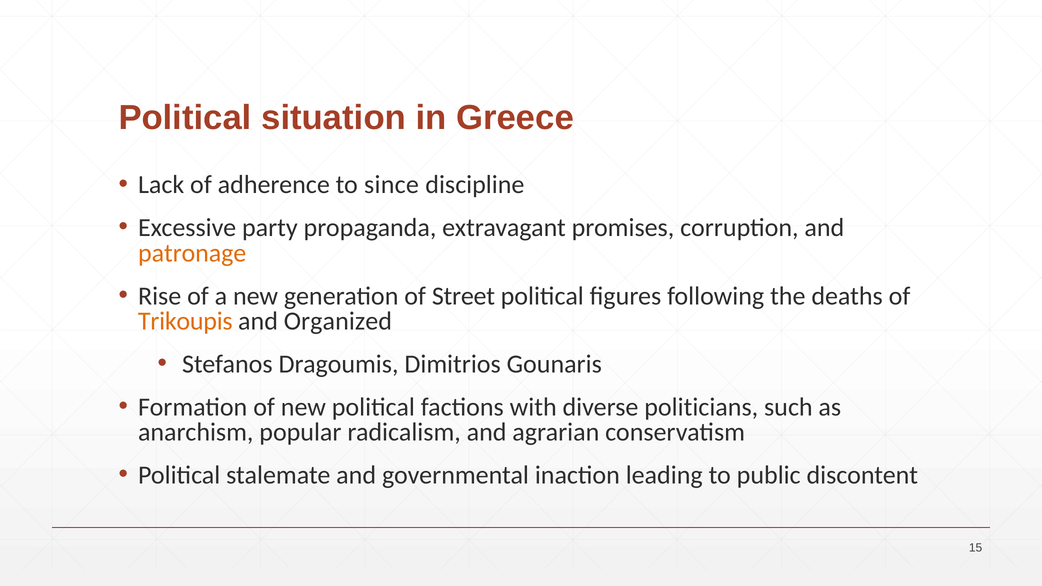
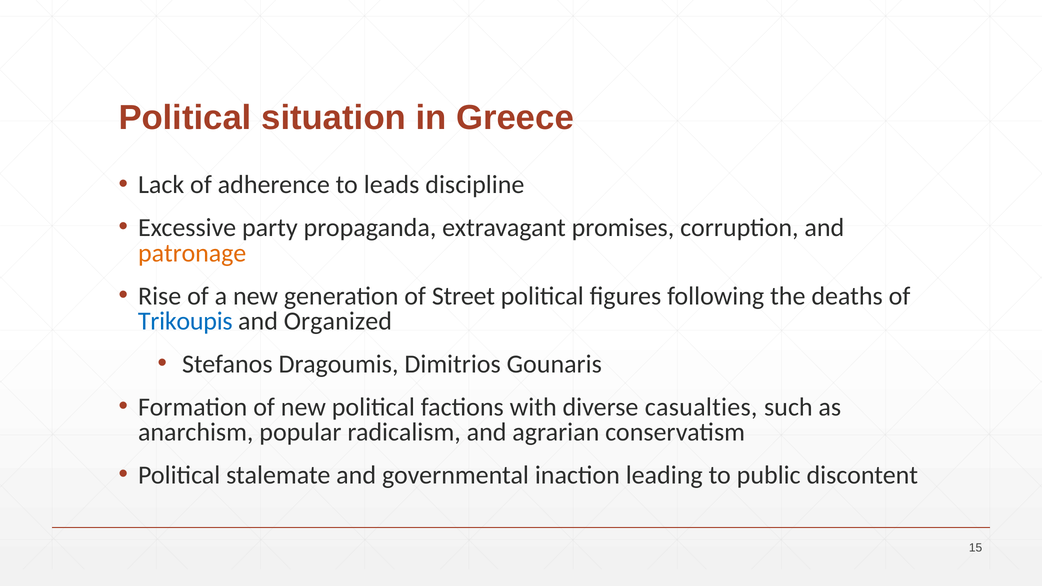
since: since -> leads (392, 185)
Trikoupis colour: orange -> blue (185, 321)
politicians: politicians -> casualties (701, 407)
